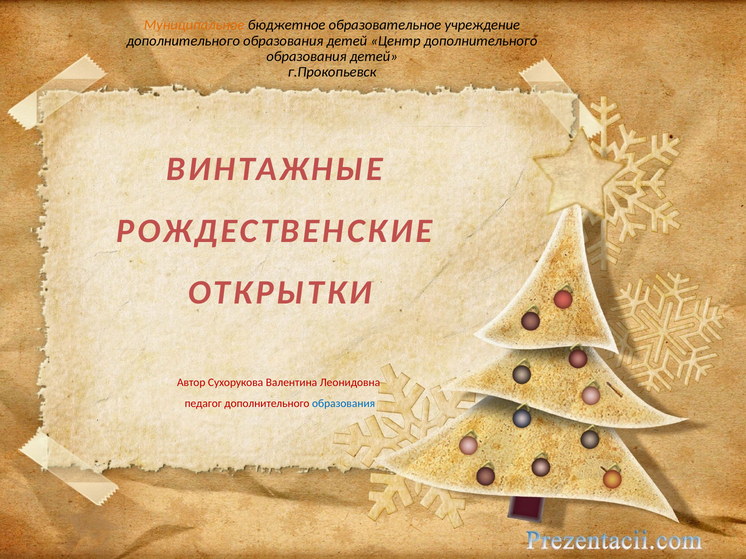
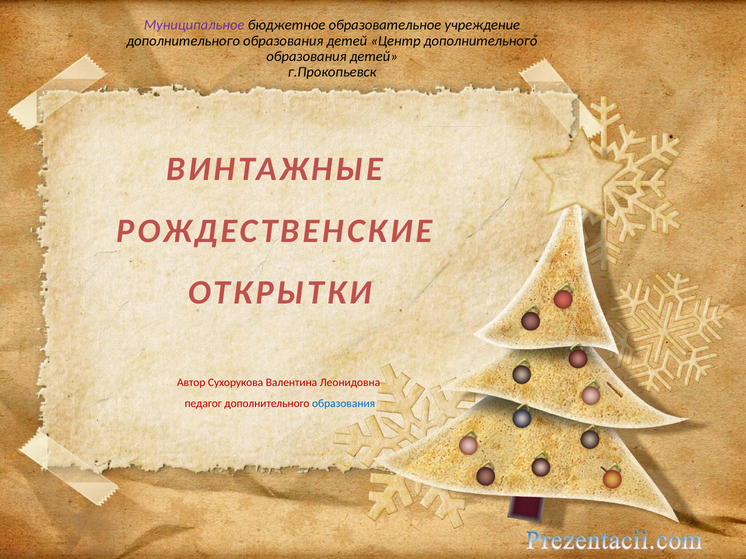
Муниципальное colour: orange -> purple (194, 25)
